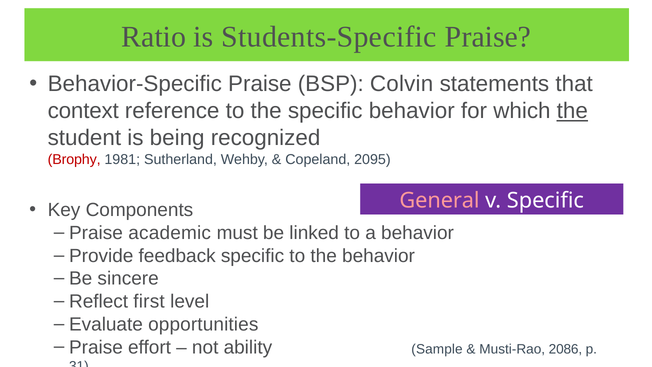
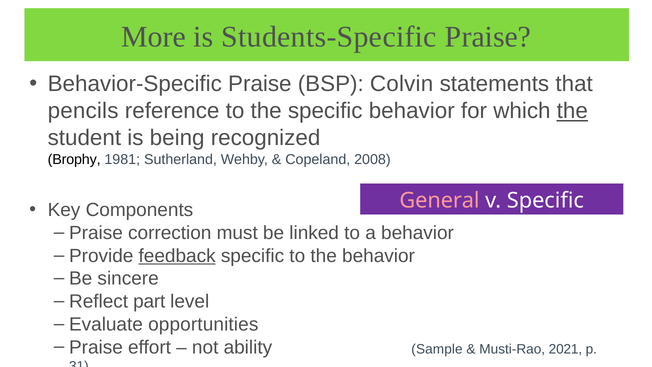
Ratio: Ratio -> More (154, 37)
context: context -> pencils (83, 111)
Brophy colour: red -> black (74, 159)
2095: 2095 -> 2008 (372, 159)
academic: academic -> correction (170, 233)
feedback underline: none -> present (177, 256)
first: first -> part (149, 301)
2086: 2086 -> 2021 (565, 349)
